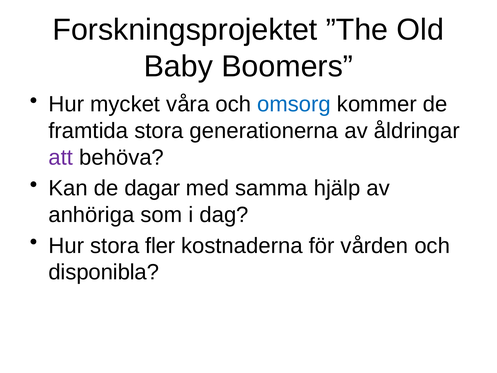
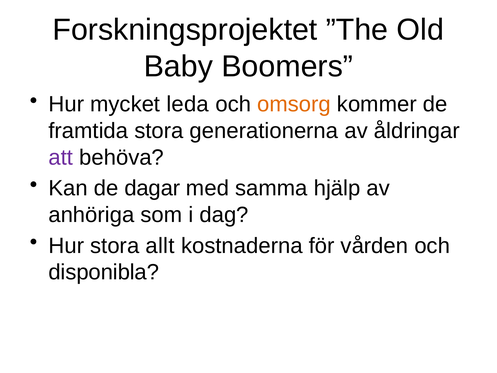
våra: våra -> leda (188, 104)
omsorg colour: blue -> orange (294, 104)
fler: fler -> allt (160, 246)
